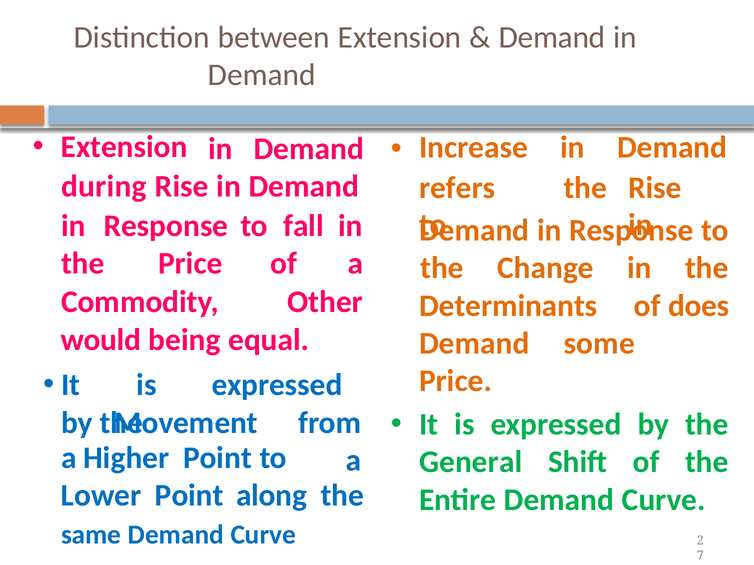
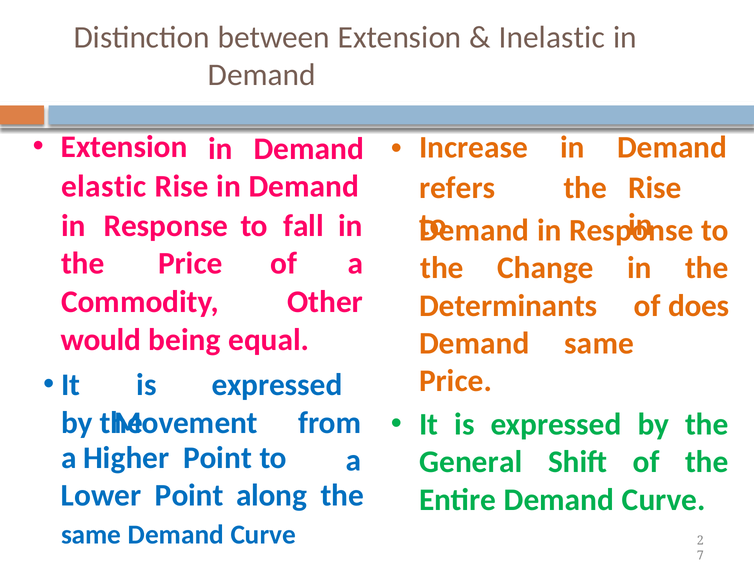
Demand: Demand -> Inelastic (552, 37)
during: during -> elastic (104, 187)
Demand some: some -> same (599, 344)
